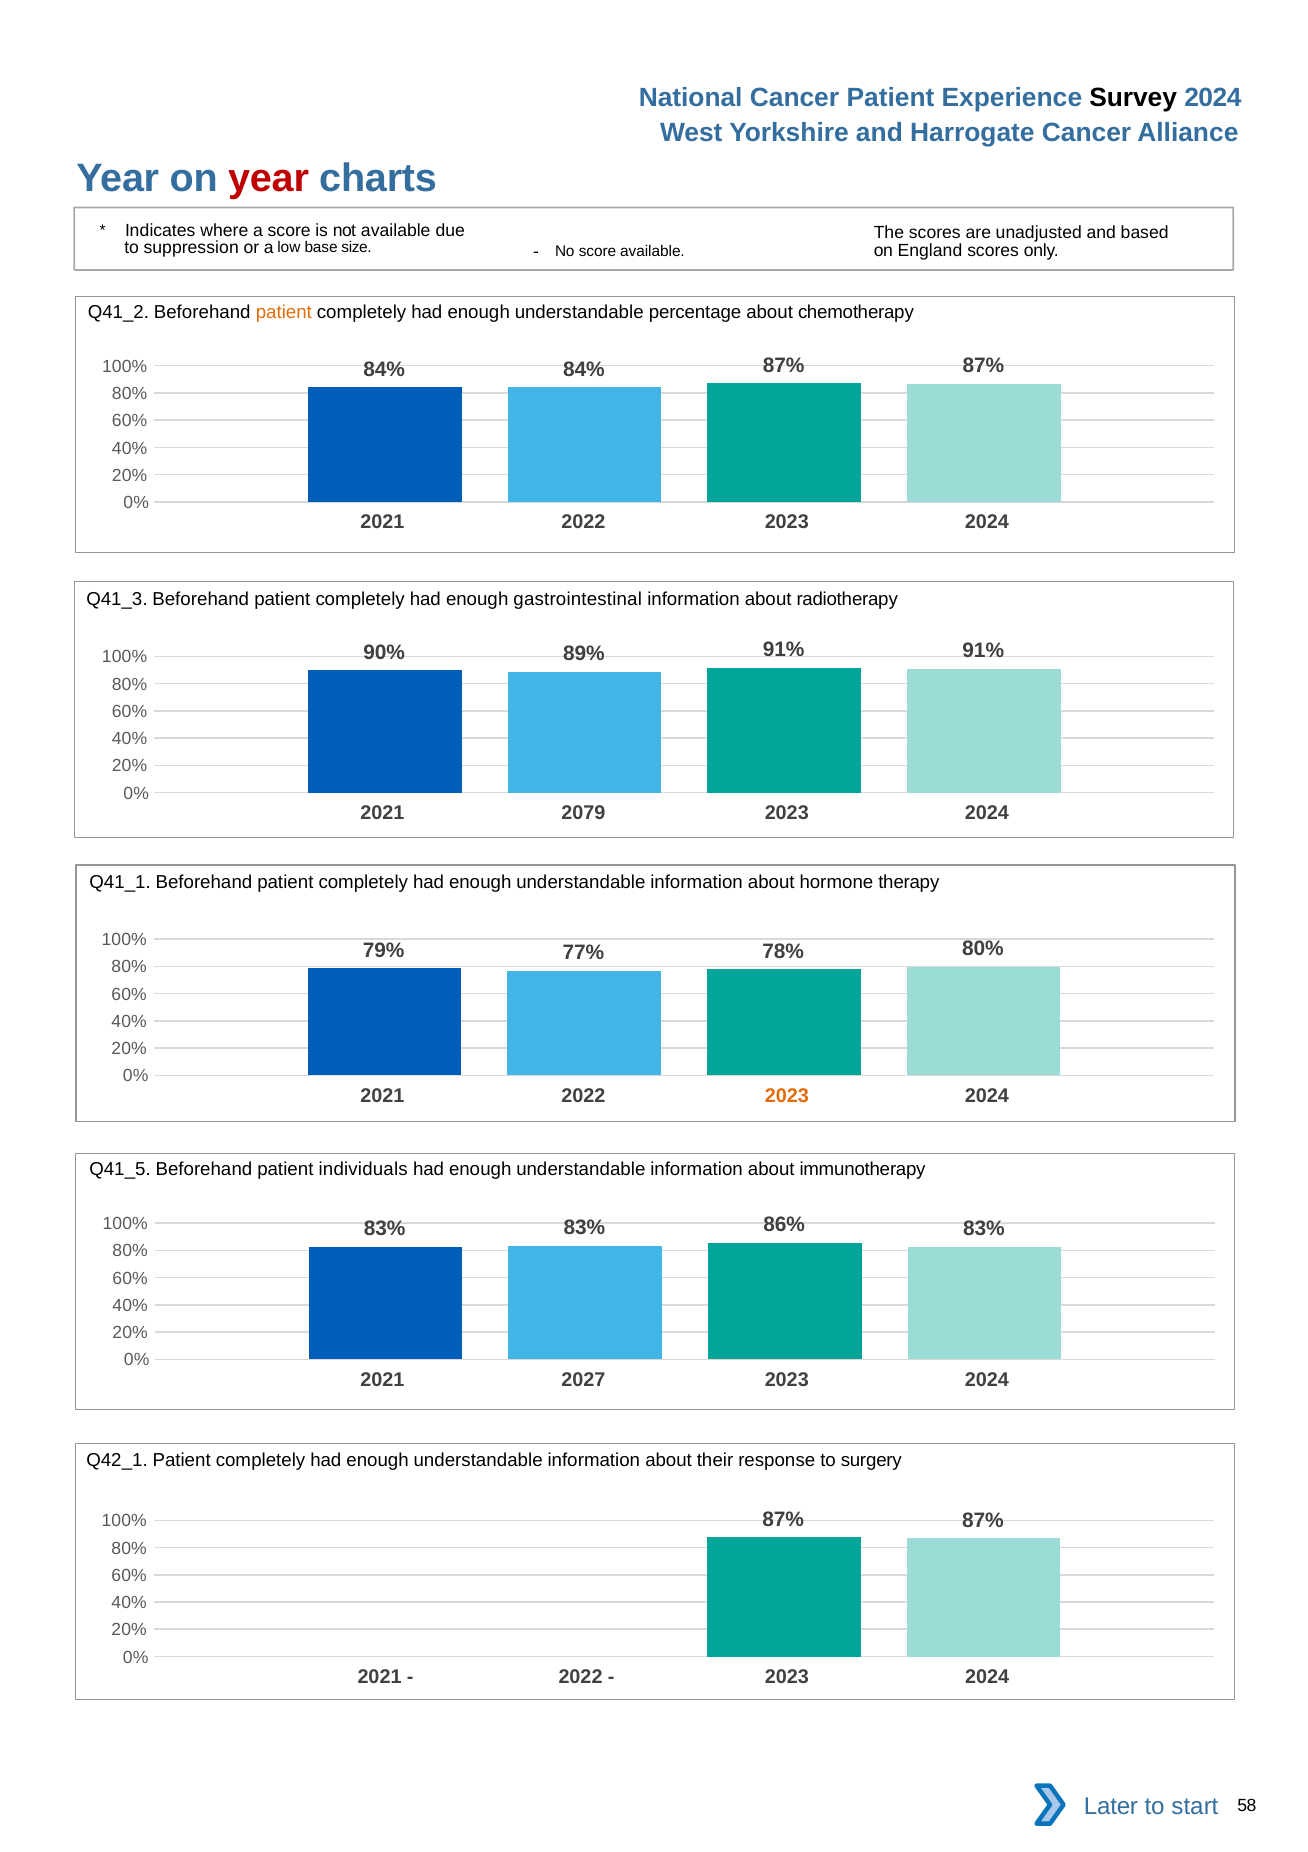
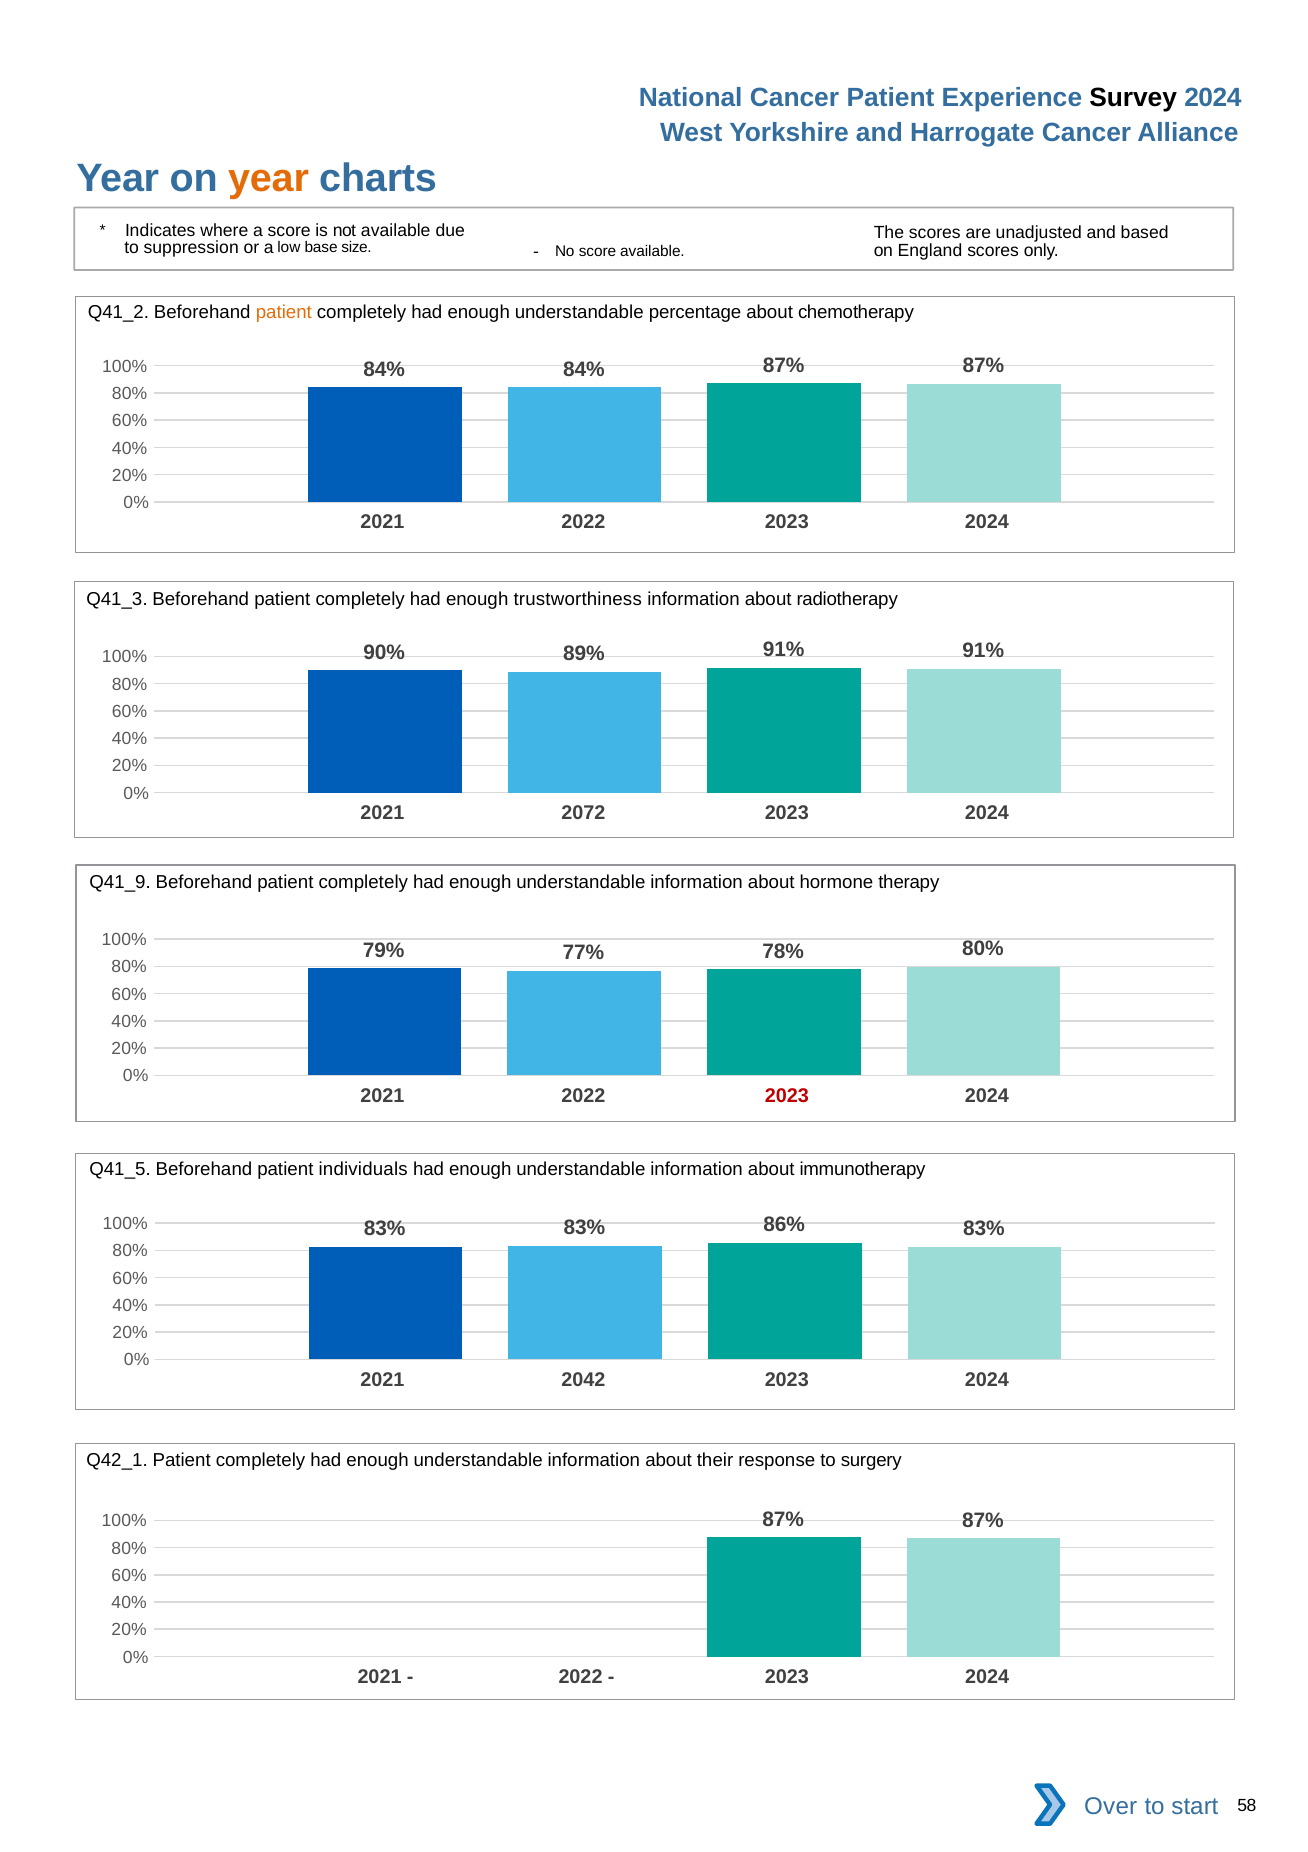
year colour: red -> orange (269, 179)
gastrointestinal: gastrointestinal -> trustworthiness (578, 599)
2079: 2079 -> 2072 (583, 812)
Q41_1: Q41_1 -> Q41_9 (120, 882)
2023 colour: orange -> red (787, 1095)
2027: 2027 -> 2042 (583, 1379)
Later: Later -> Over (1111, 1805)
